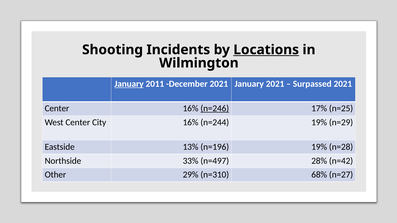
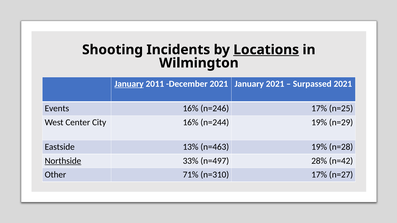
Center: Center -> Events (57, 109)
n=246 underline: present -> none (215, 109)
n=196: n=196 -> n=463 (215, 147)
Northside underline: none -> present (63, 161)
29%: 29% -> 71% (191, 175)
n=310 68%: 68% -> 17% (319, 175)
